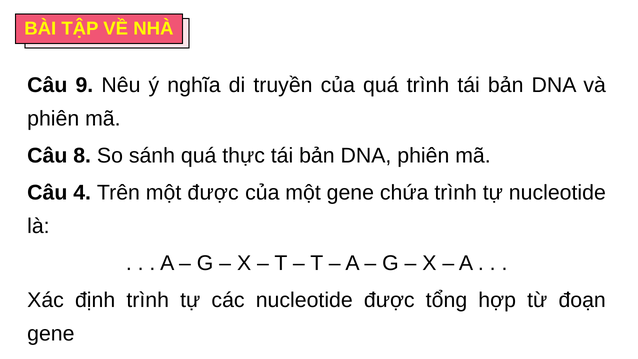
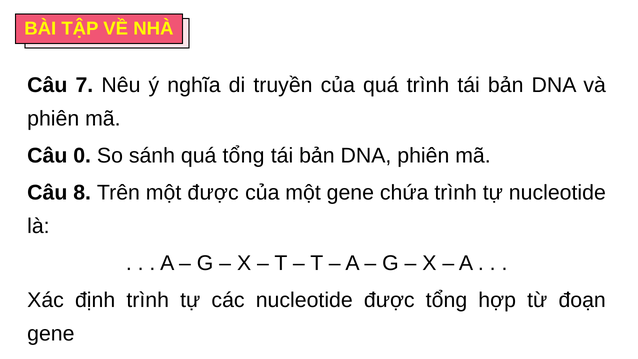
9: 9 -> 7 (84, 85)
8: 8 -> 0 (82, 156)
quá thực: thực -> tổng (244, 156)
4: 4 -> 8 (82, 193)
